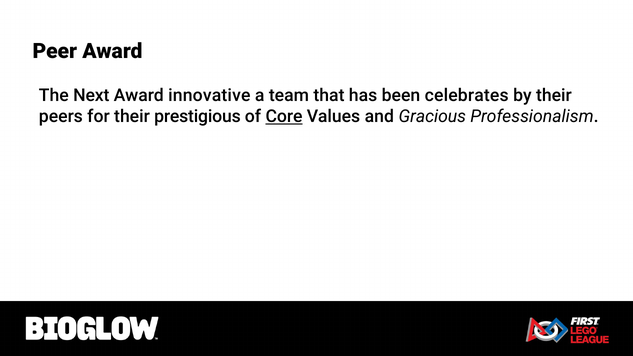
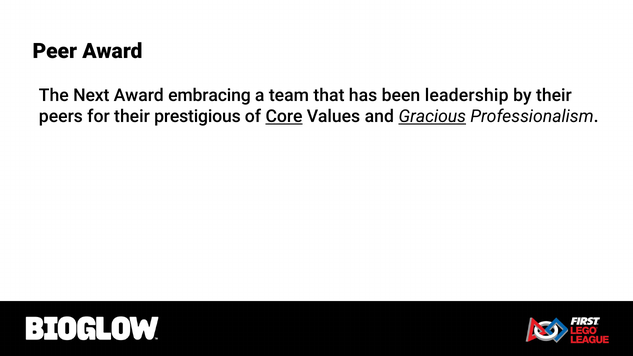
innovative: innovative -> embracing (209, 95)
celebrates: celebrates -> leadership (467, 95)
Gracious underline: none -> present (432, 116)
